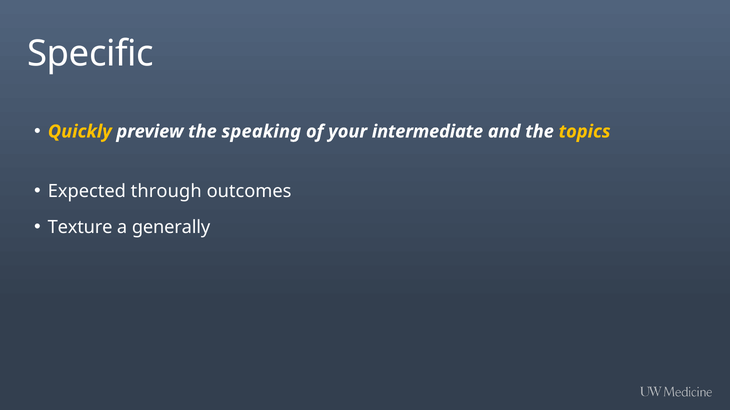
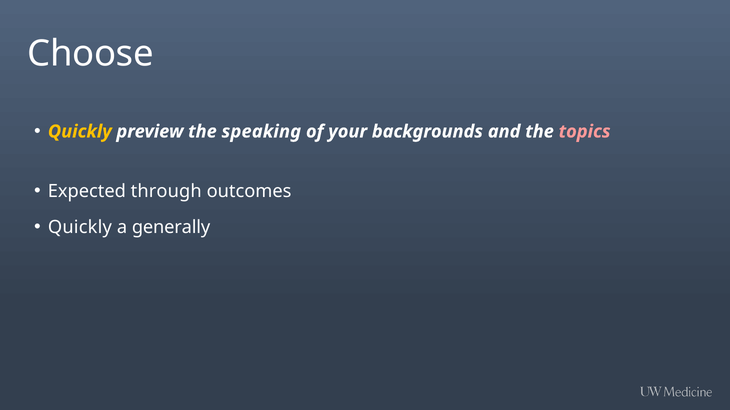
Specific: Specific -> Choose (90, 54)
intermediate: intermediate -> backgrounds (427, 132)
topics colour: yellow -> pink (585, 132)
Texture: Texture -> Quickly (80, 227)
